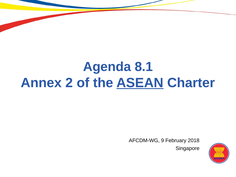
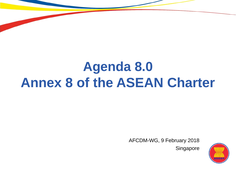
8.1: 8.1 -> 8.0 (144, 67)
2: 2 -> 8 (69, 83)
ASEAN underline: present -> none (140, 83)
